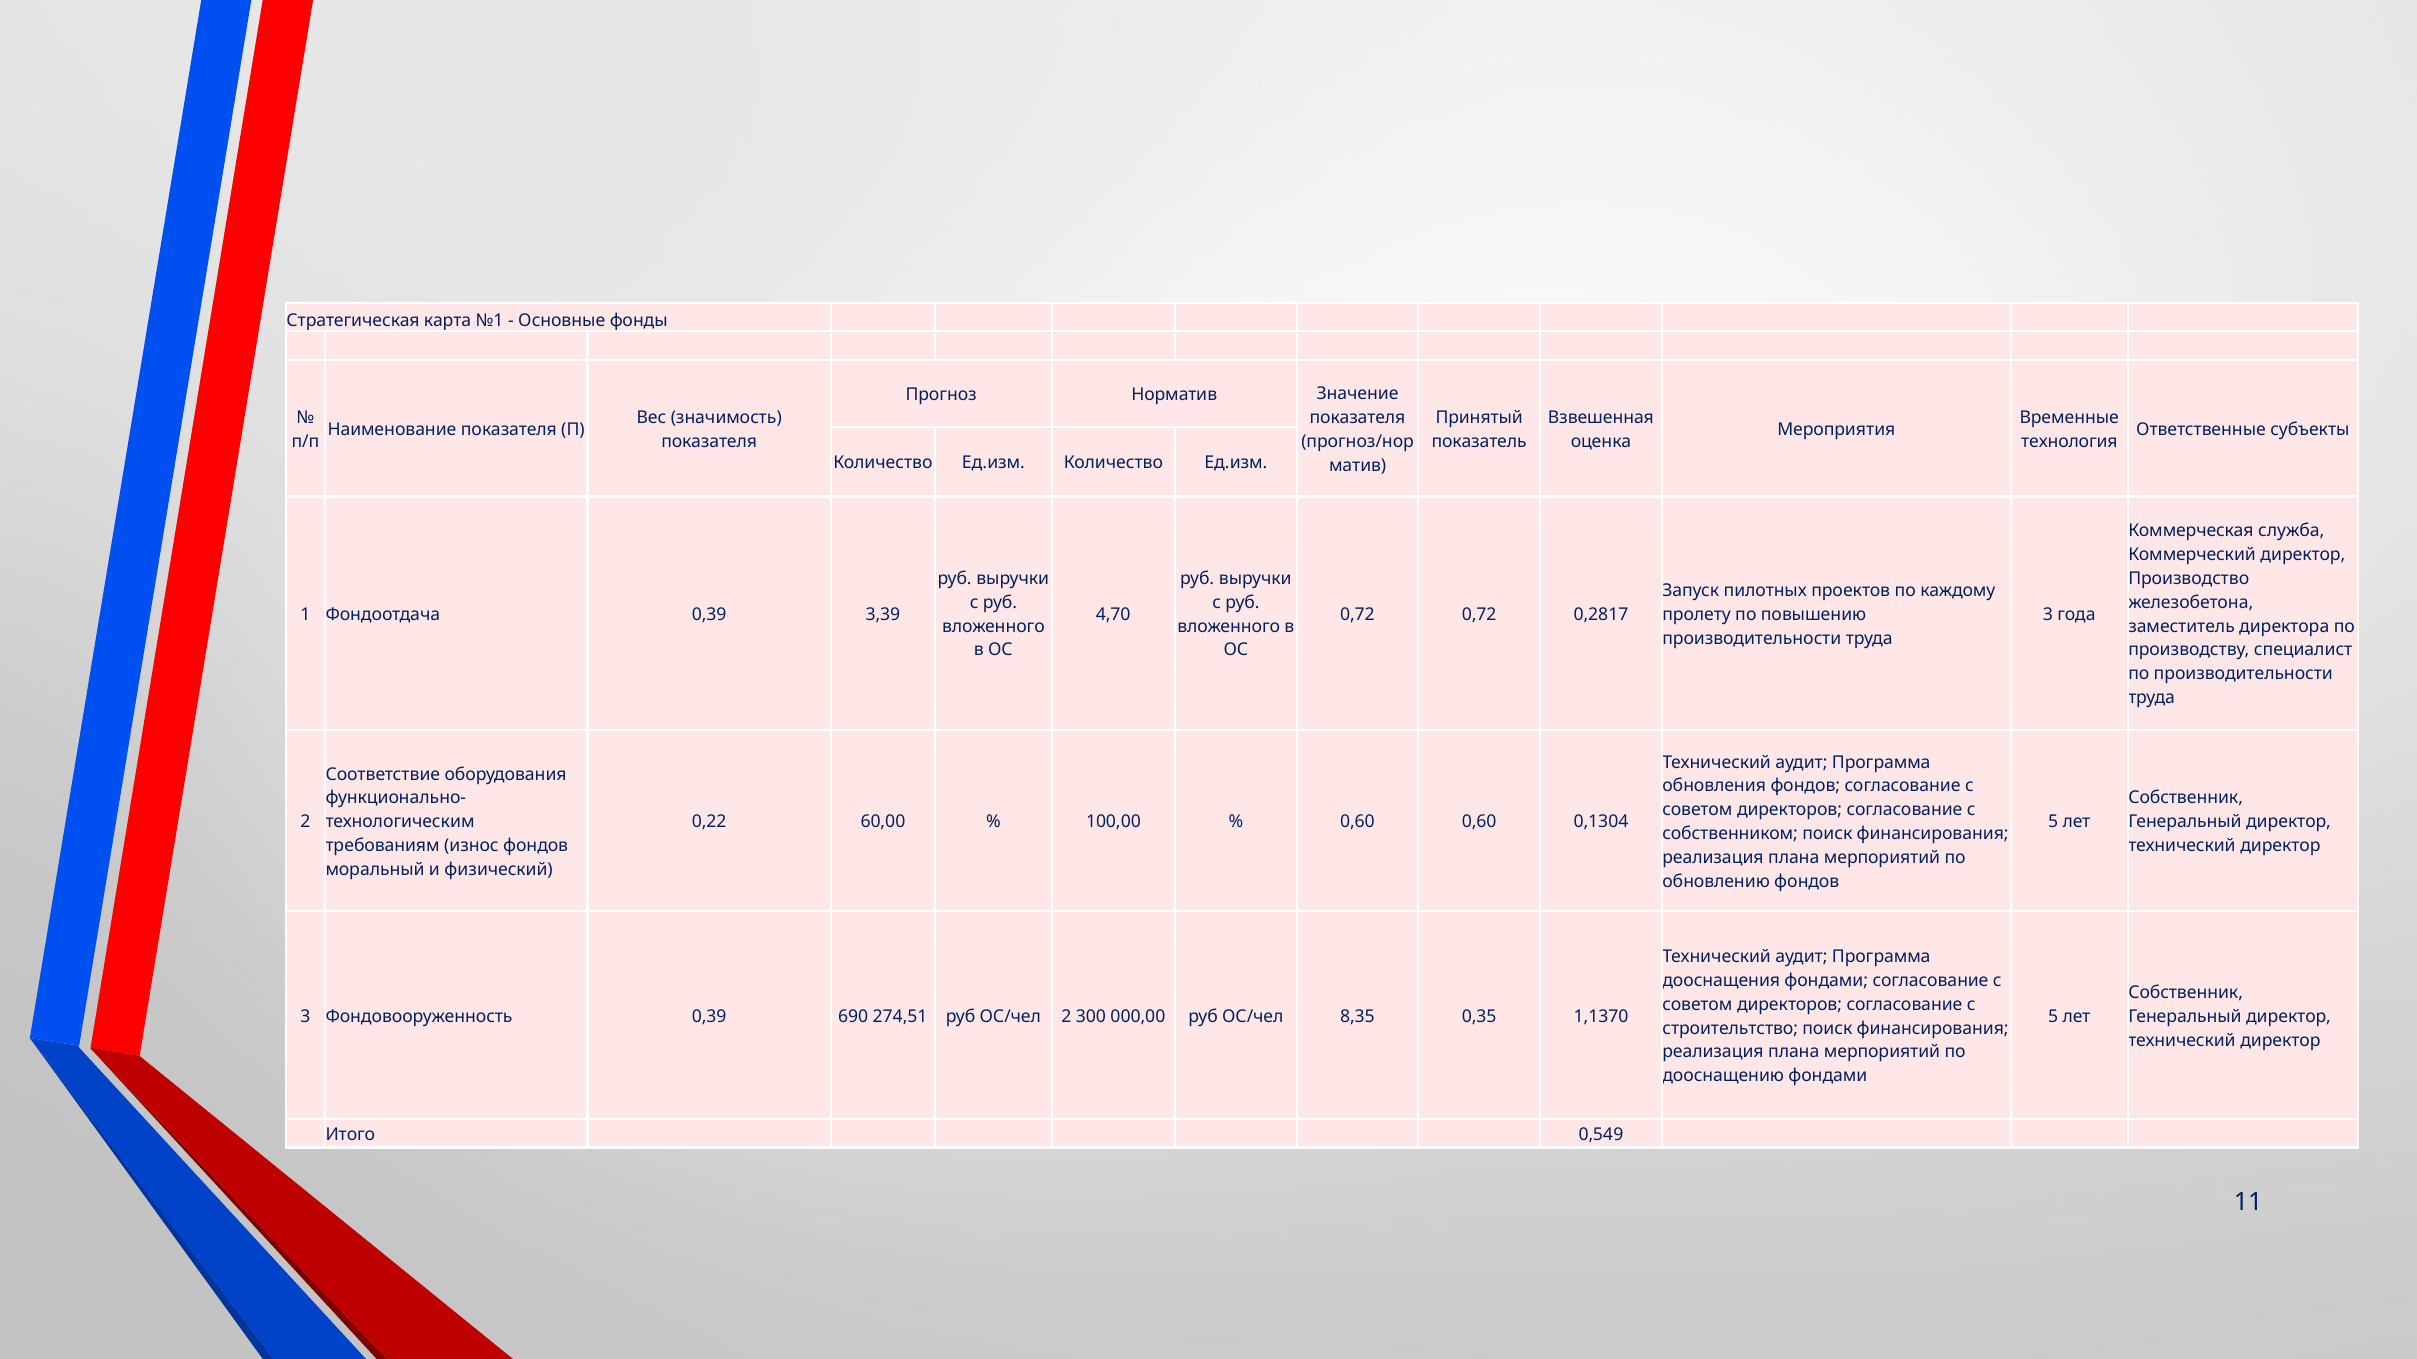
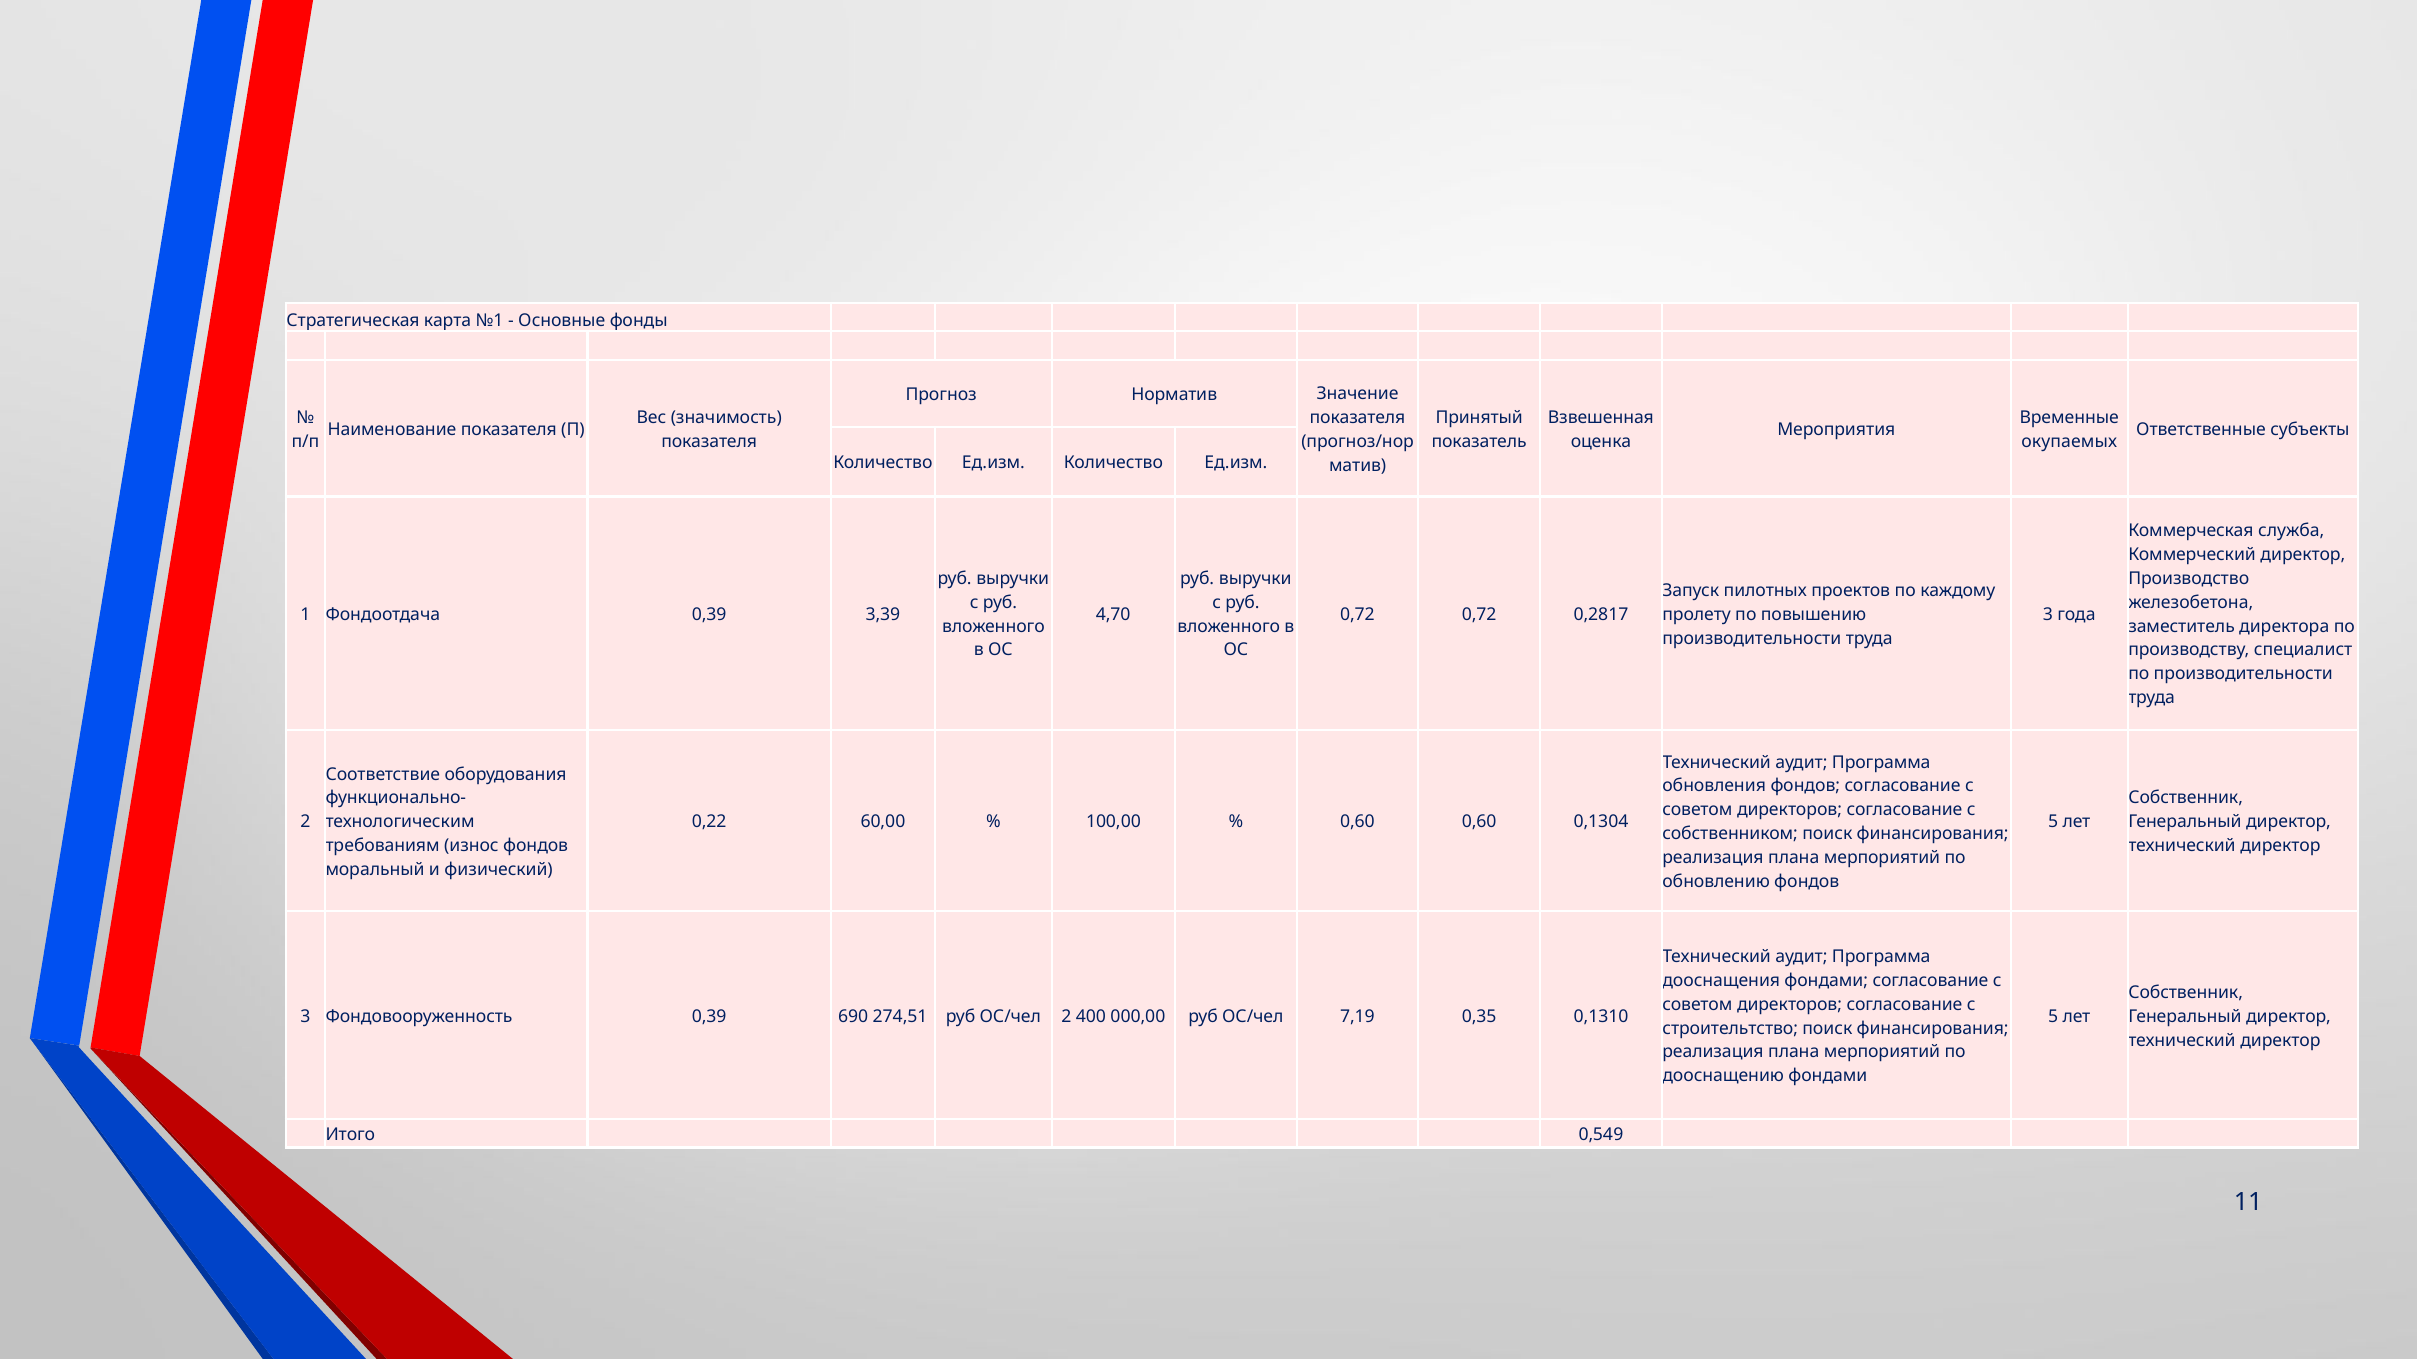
технология: технология -> окупаемых (2069, 442)
300: 300 -> 400 (1091, 1017)
8,35: 8,35 -> 7,19 (1357, 1017)
1,1370: 1,1370 -> 0,1310 (1601, 1017)
